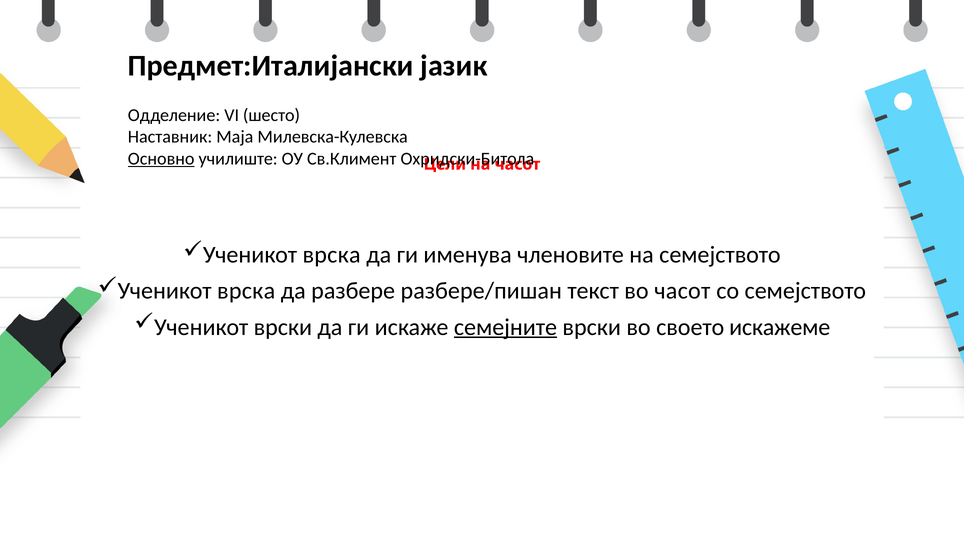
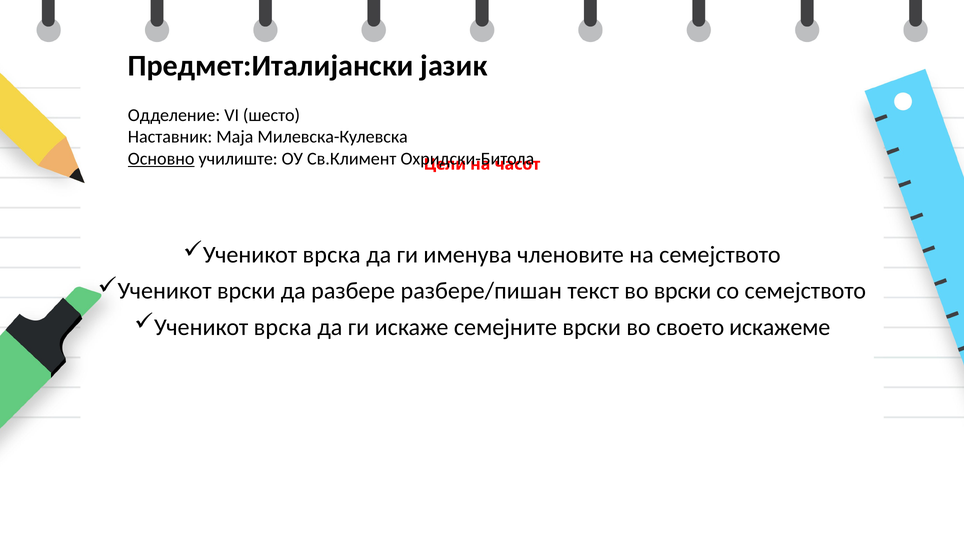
врска: врска -> врски (246, 291)
во часот: часот -> врски (683, 291)
врски: врски -> врска (283, 327)
семејните underline: present -> none (505, 327)
